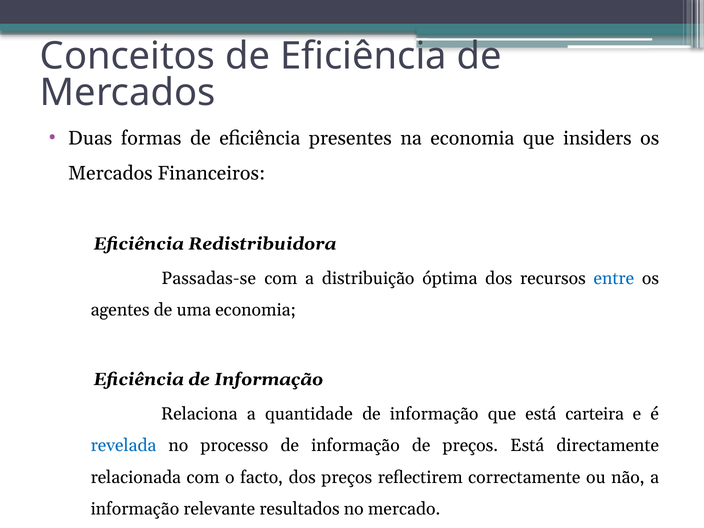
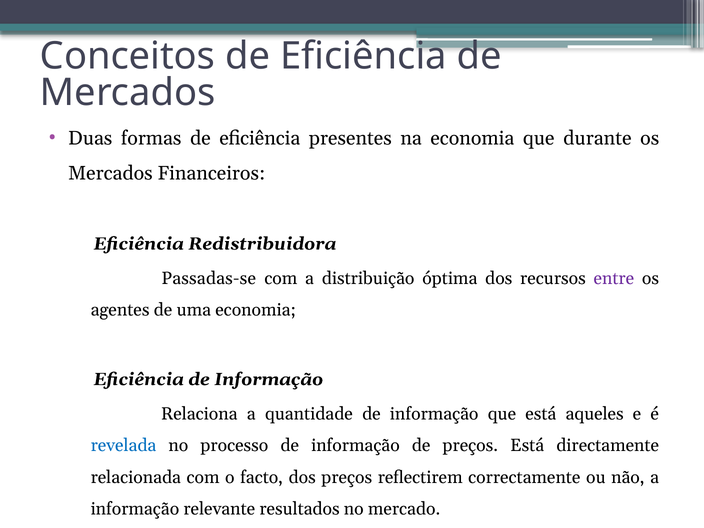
insiders: insiders -> durante (597, 138)
entre colour: blue -> purple (614, 278)
carteira: carteira -> aqueles (595, 414)
